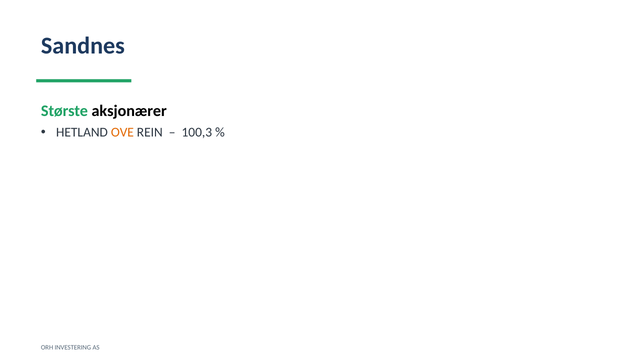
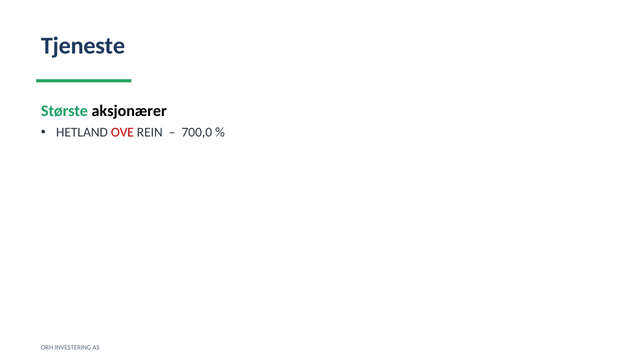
Sandnes: Sandnes -> Tjeneste (83, 46)
OVE colour: orange -> red (122, 132)
100,3: 100,3 -> 700,0 (197, 132)
